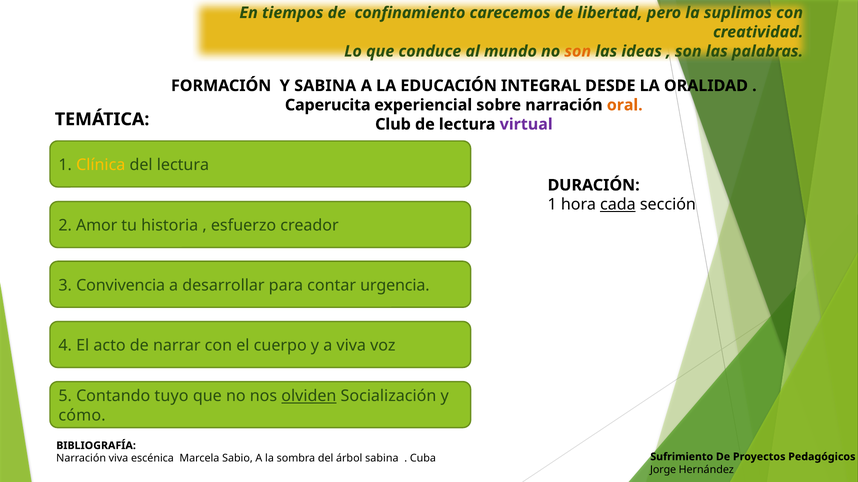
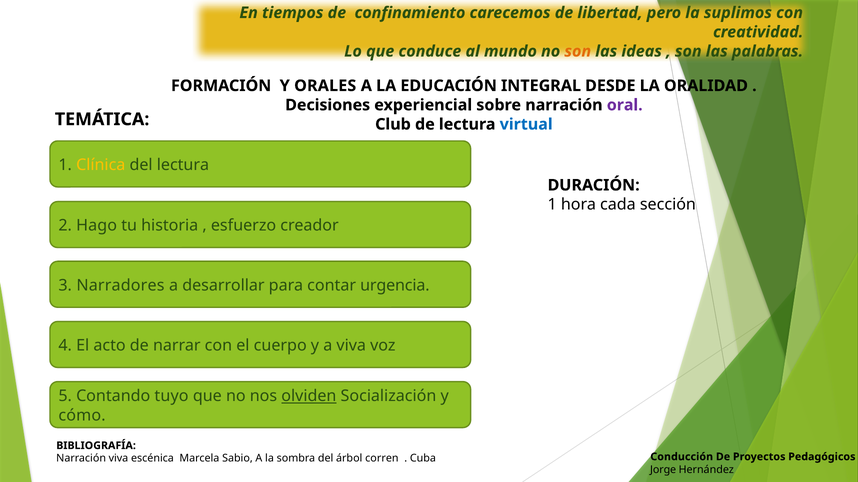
Y SABINA: SABINA -> ORALES (325, 86)
Caperucita: Caperucita -> Decisiones (328, 105)
oral colour: orange -> purple (625, 105)
virtual colour: purple -> blue (526, 124)
cada underline: present -> none (618, 205)
Amor: Amor -> Hago (97, 226)
Convivencia: Convivencia -> Narradores (120, 286)
Sufrimiento: Sufrimiento -> Conducción (682, 457)
árbol sabina: sabina -> corren (382, 459)
